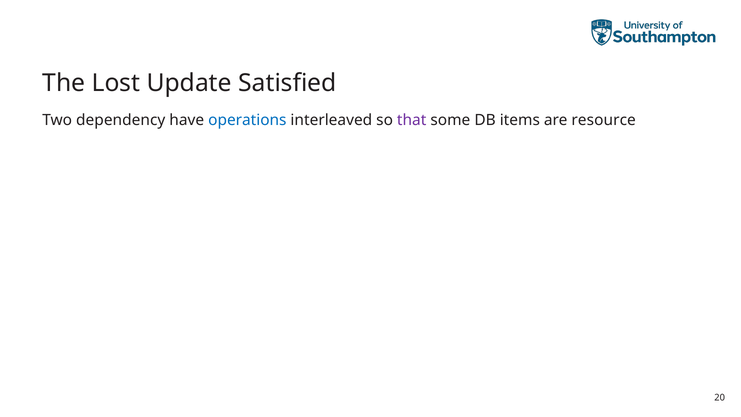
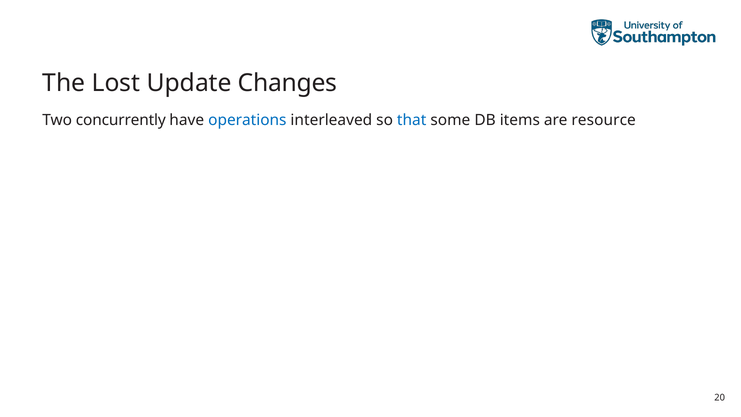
Satisfied: Satisfied -> Changes (288, 83)
dependency: dependency -> concurrently (121, 120)
that colour: purple -> blue (412, 120)
